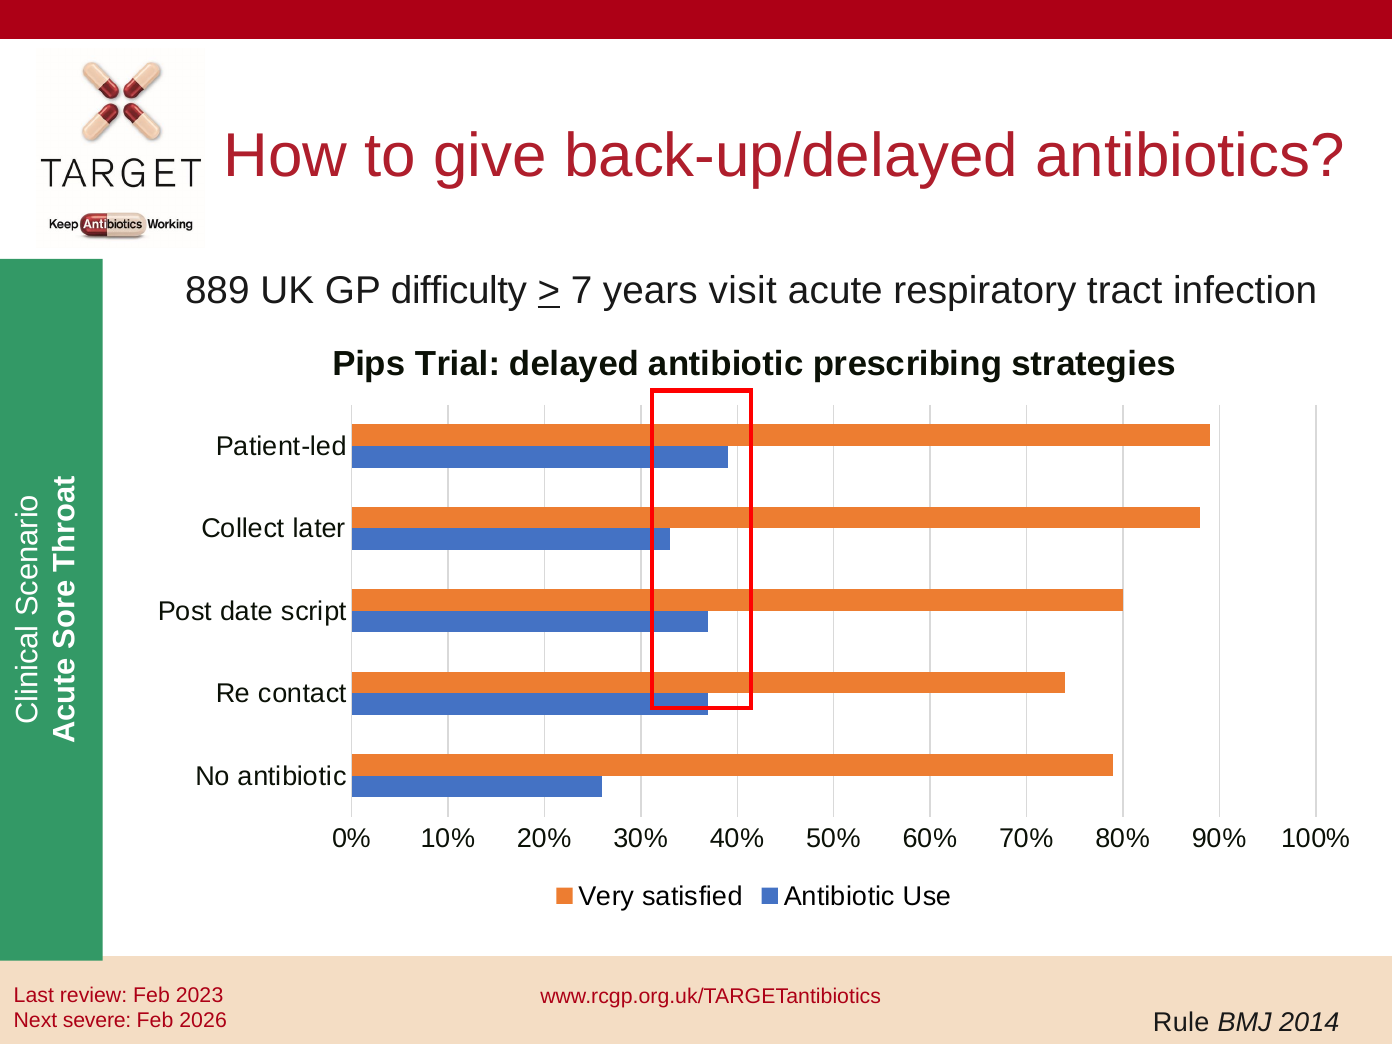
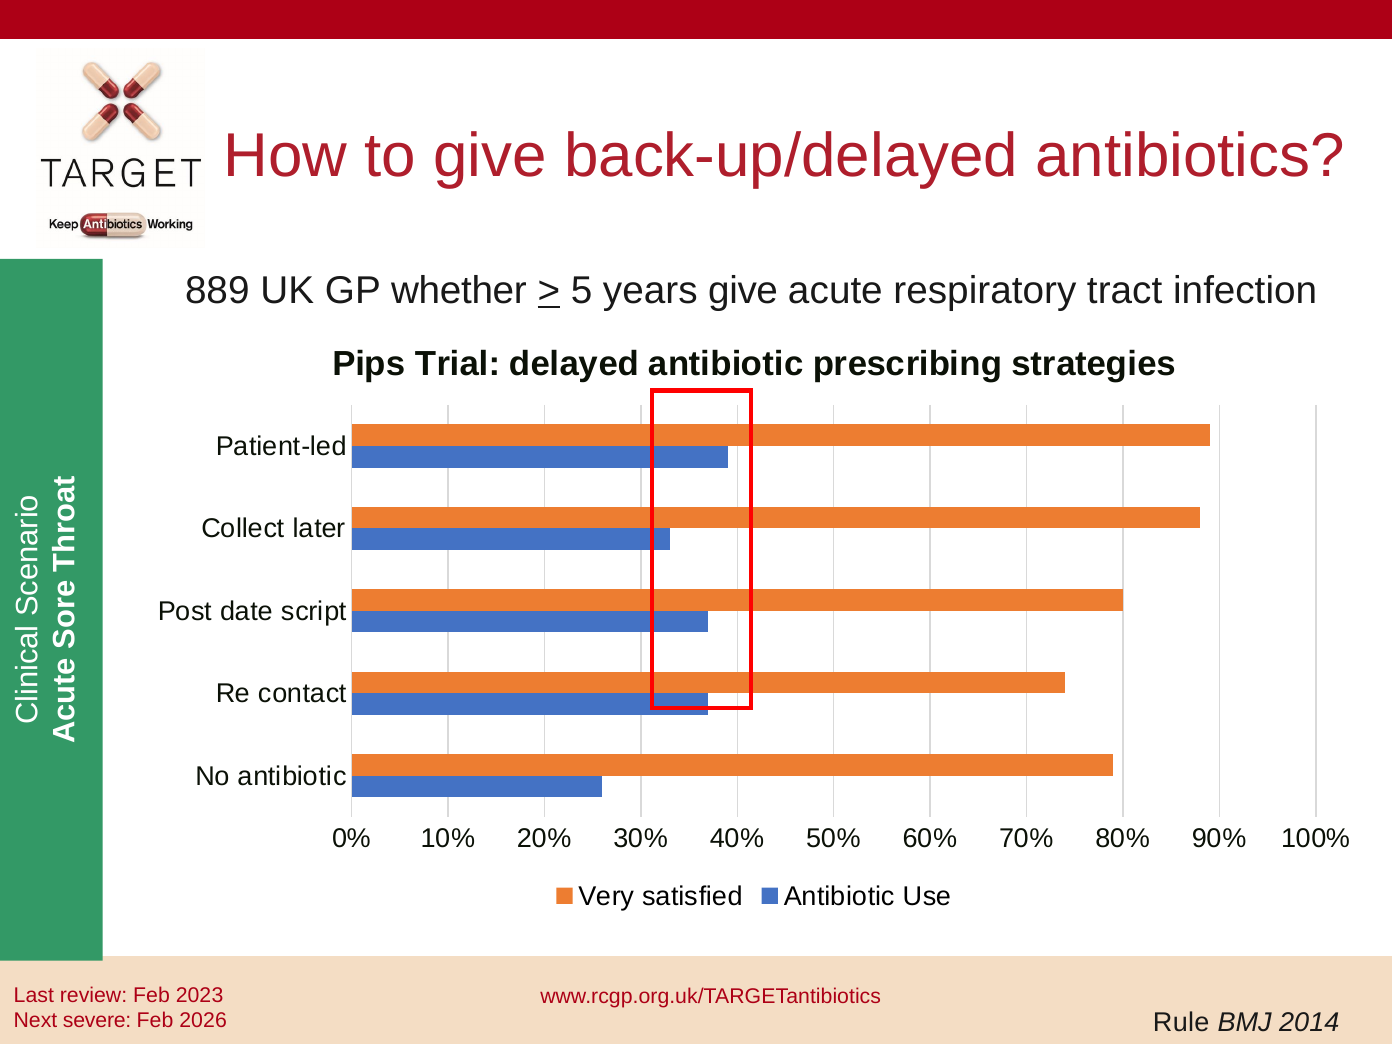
difficulty: difficulty -> whether (459, 290)
7: 7 -> 5 (582, 290)
years visit: visit -> give (743, 290)
